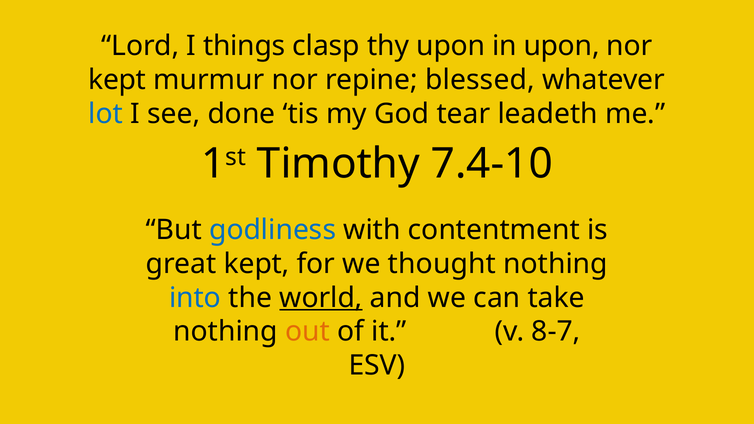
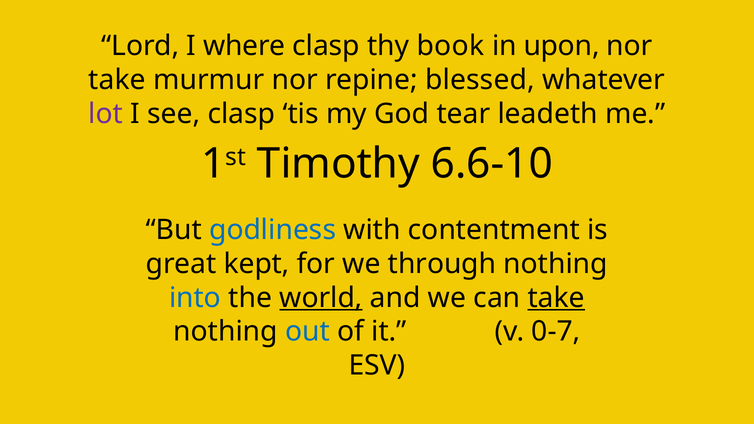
things: things -> where (244, 46)
thy upon: upon -> book (450, 46)
kept: kept -> take (117, 80)
lot colour: blue -> purple (106, 114)
see done: done -> clasp (241, 114)
7.4-10: 7.4-10 -> 6.6-10 (492, 164)
thought: thought -> through (442, 264)
take underline: none -> present (556, 298)
out colour: orange -> blue (307, 332)
8-7: 8-7 -> 0-7 (556, 332)
